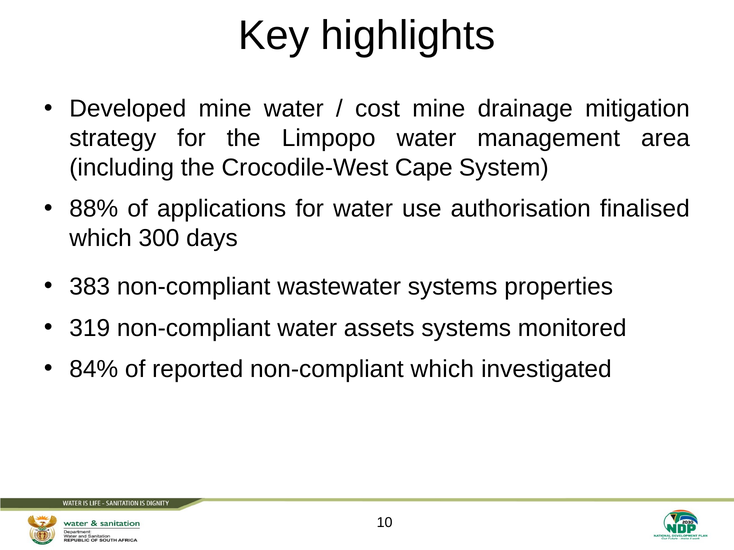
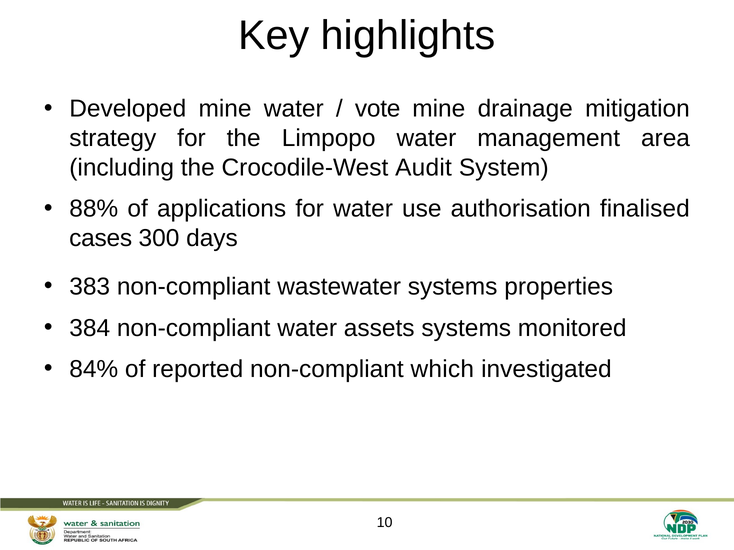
cost: cost -> vote (378, 109)
Cape: Cape -> Audit (424, 168)
which: which -> cases (101, 238)
319: 319 -> 384 (90, 328)
